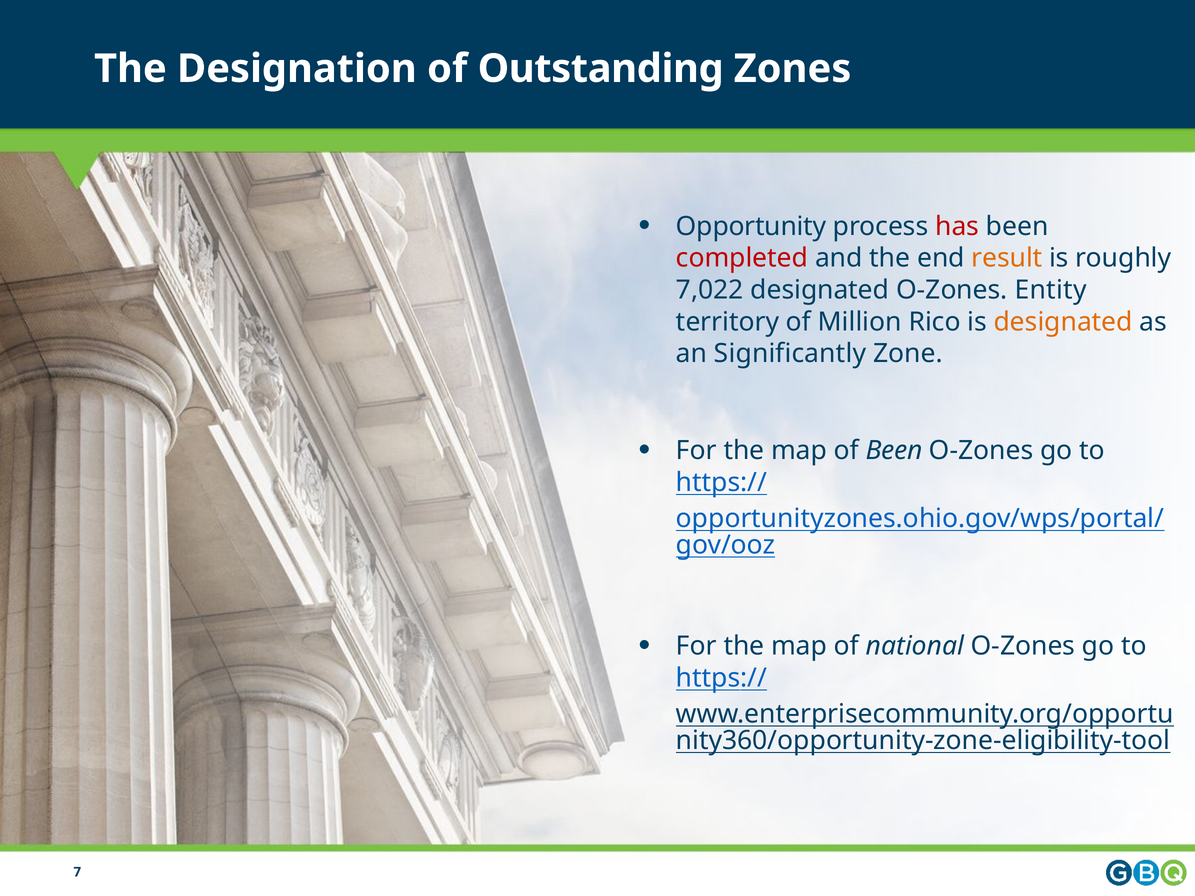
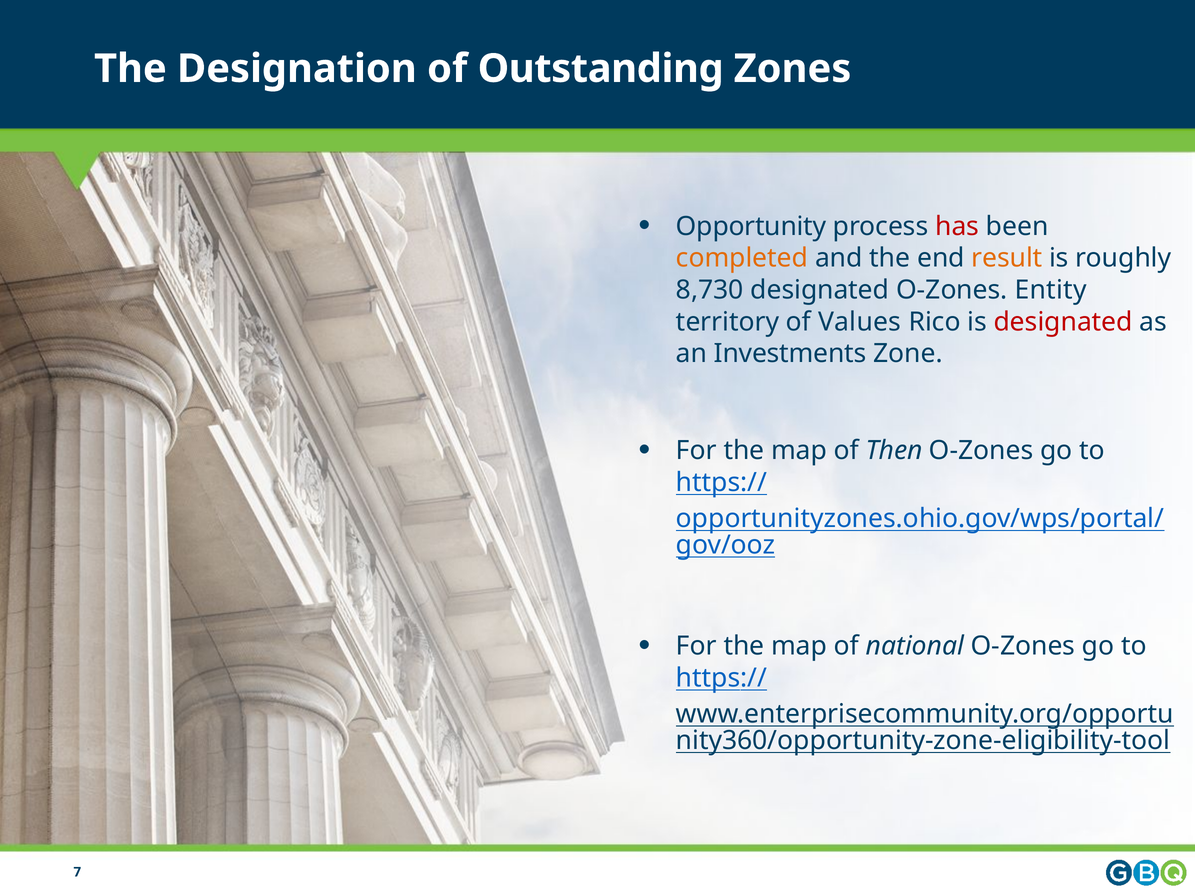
completed colour: red -> orange (742, 258)
7,022: 7,022 -> 8,730 (710, 290)
Million: Million -> Values (860, 322)
designated colour: orange -> red (1063, 322)
Significantly: Significantly -> Investments (790, 354)
of Been: Been -> Then (894, 451)
